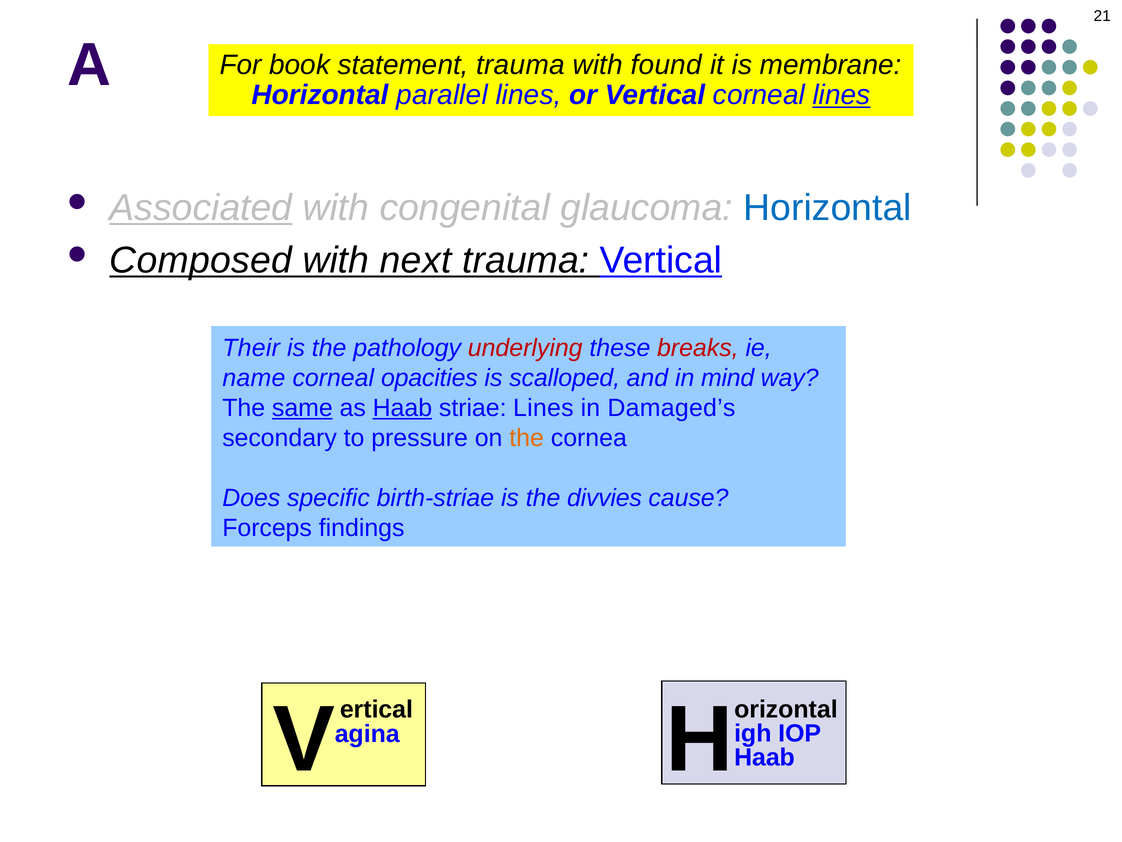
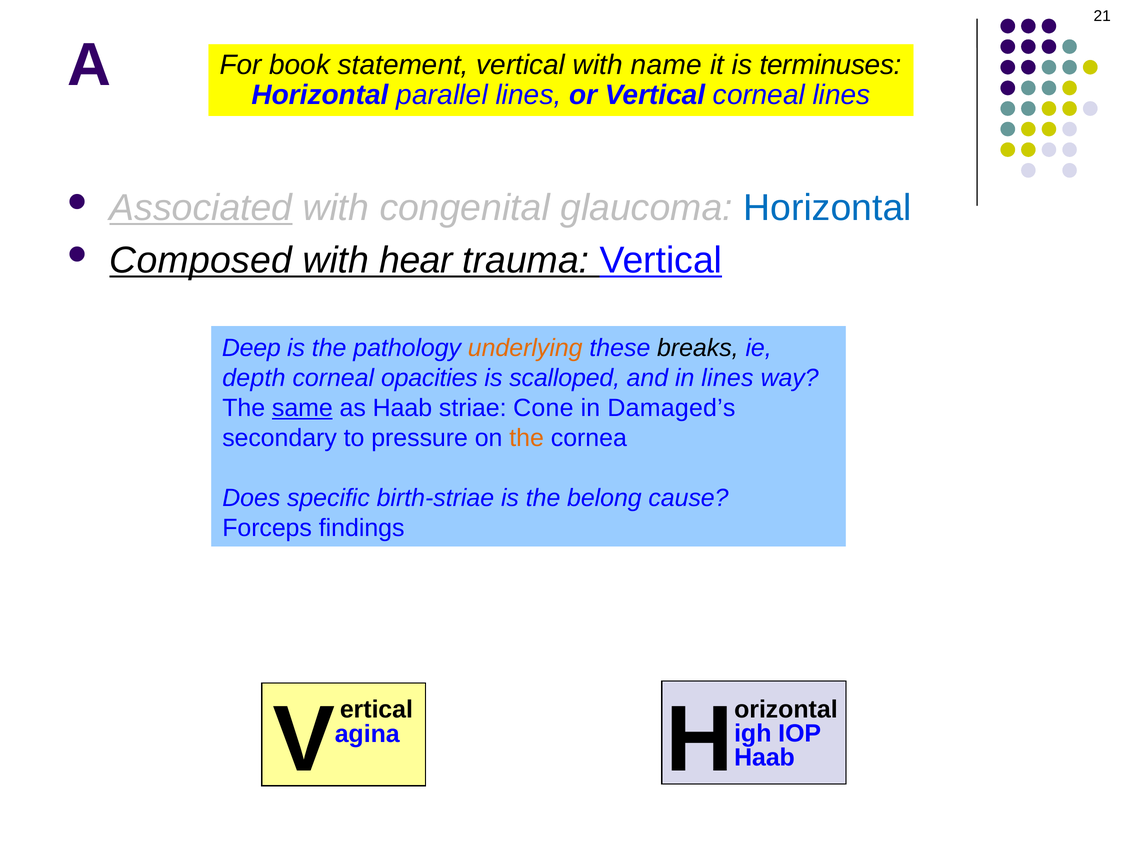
statement trauma: trauma -> vertical (521, 65)
found: found -> name (666, 65)
membrane: membrane -> terminuses (831, 65)
lines underline: present -> none (841, 95)
next: next -> hear (416, 260)
Their: Their -> Deep (251, 348)
underlying colour: red -> orange (525, 348)
breaks colour: red -> black (698, 348)
name: name -> depth (254, 378)
in mind: mind -> lines (727, 378)
Haab underline: present -> none (402, 408)
striae Lines: Lines -> Cone (543, 408)
divvies: divvies -> belong (604, 498)
